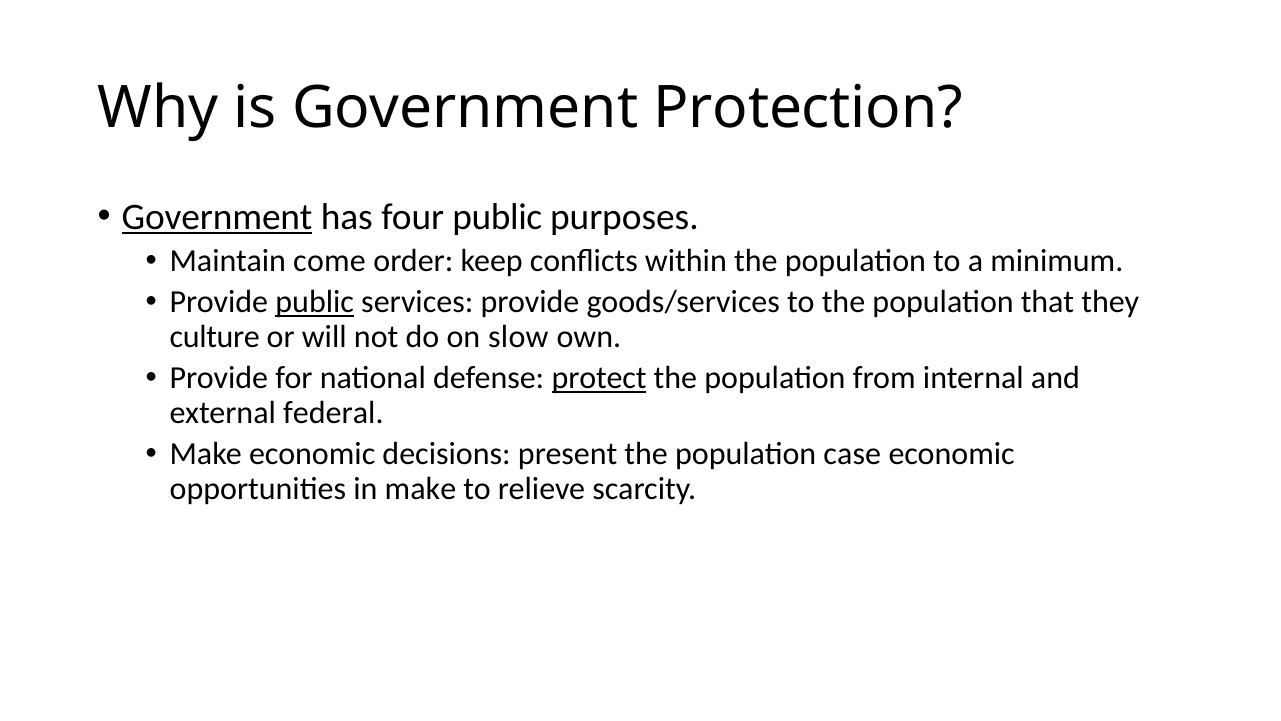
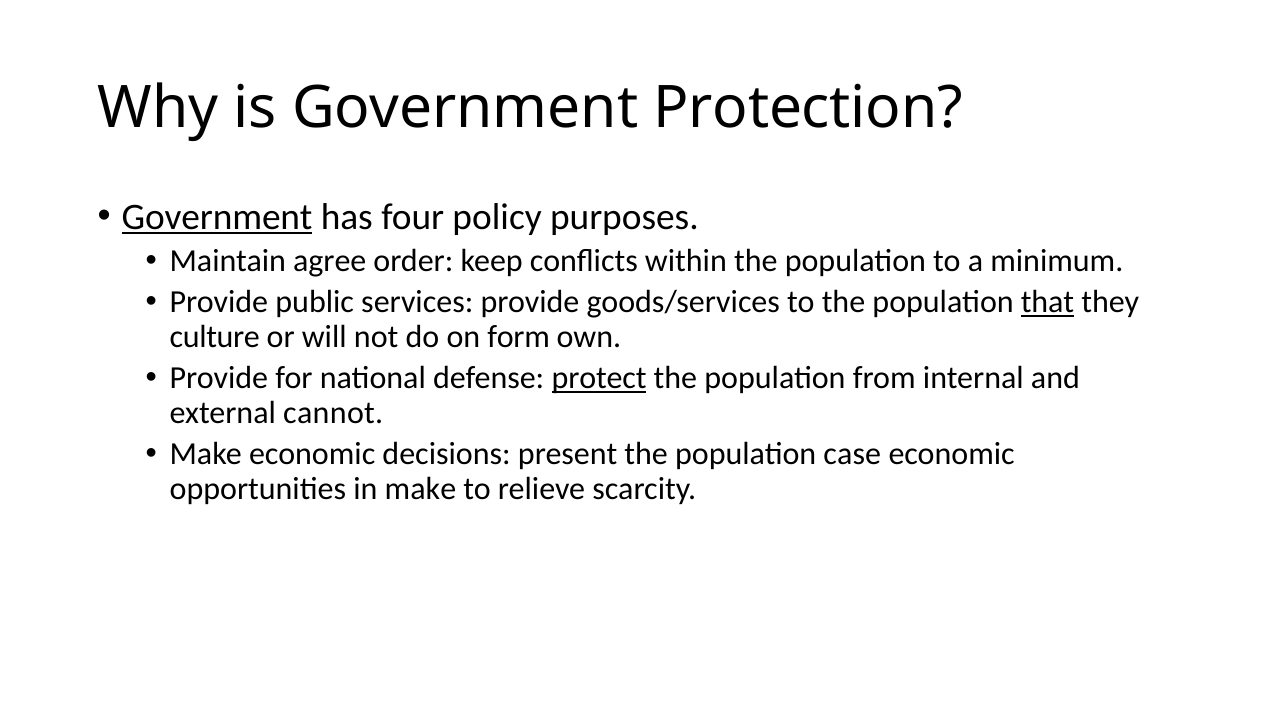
four public: public -> policy (497, 217)
come: come -> agree (330, 261)
public underline: present -> none (315, 302)
that underline: none -> present (1047, 302)
slow: slow -> form (519, 337)
federal: federal -> cannot (333, 412)
